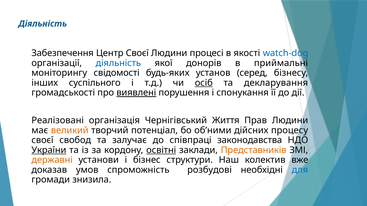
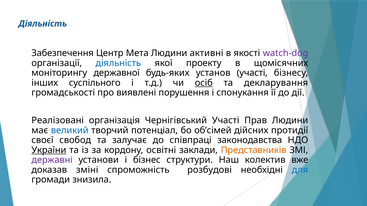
Центр Своєї: Своєї -> Мета (137, 53)
процесі: процесі -> активні (207, 53)
watch-dog colour: blue -> purple (286, 53)
донорів: донорів -> проекту (204, 63)
приймальні: приймальні -> щомісячних (281, 63)
свідомості: свідомості -> державної (117, 73)
установ серед: серед -> участі (252, 73)
виявлені underline: present -> none (136, 93)
Чернігівський Життя: Життя -> Участі (226, 121)
великий colour: orange -> blue (70, 131)
об’ними: об’ними -> об’сімей (213, 131)
процесу: процесу -> протидії (290, 131)
освітні underline: present -> none (161, 150)
державні colour: orange -> purple (52, 160)
умов: умов -> зміні (87, 170)
